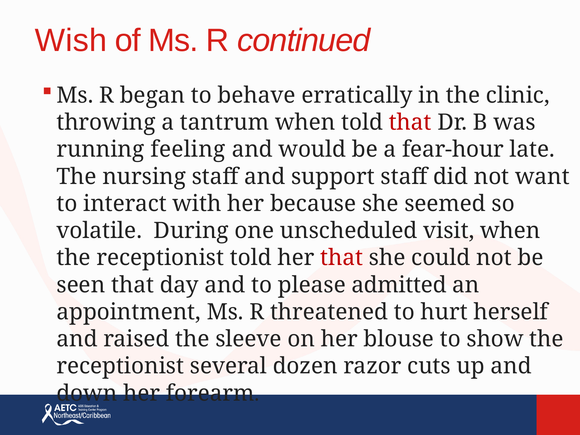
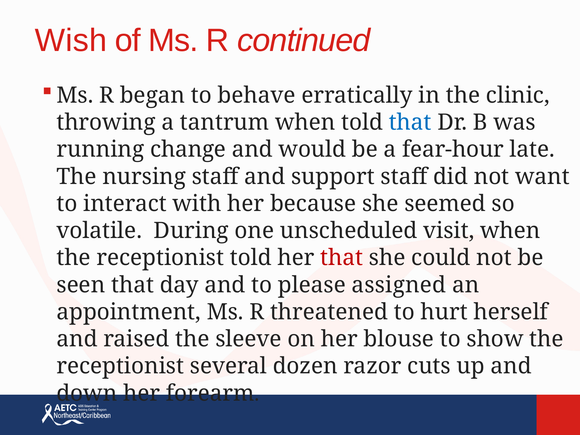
that colour: red -> blue (410, 122)
feeling: feeling -> change (188, 150)
admitted: admitted -> assigned (399, 285)
